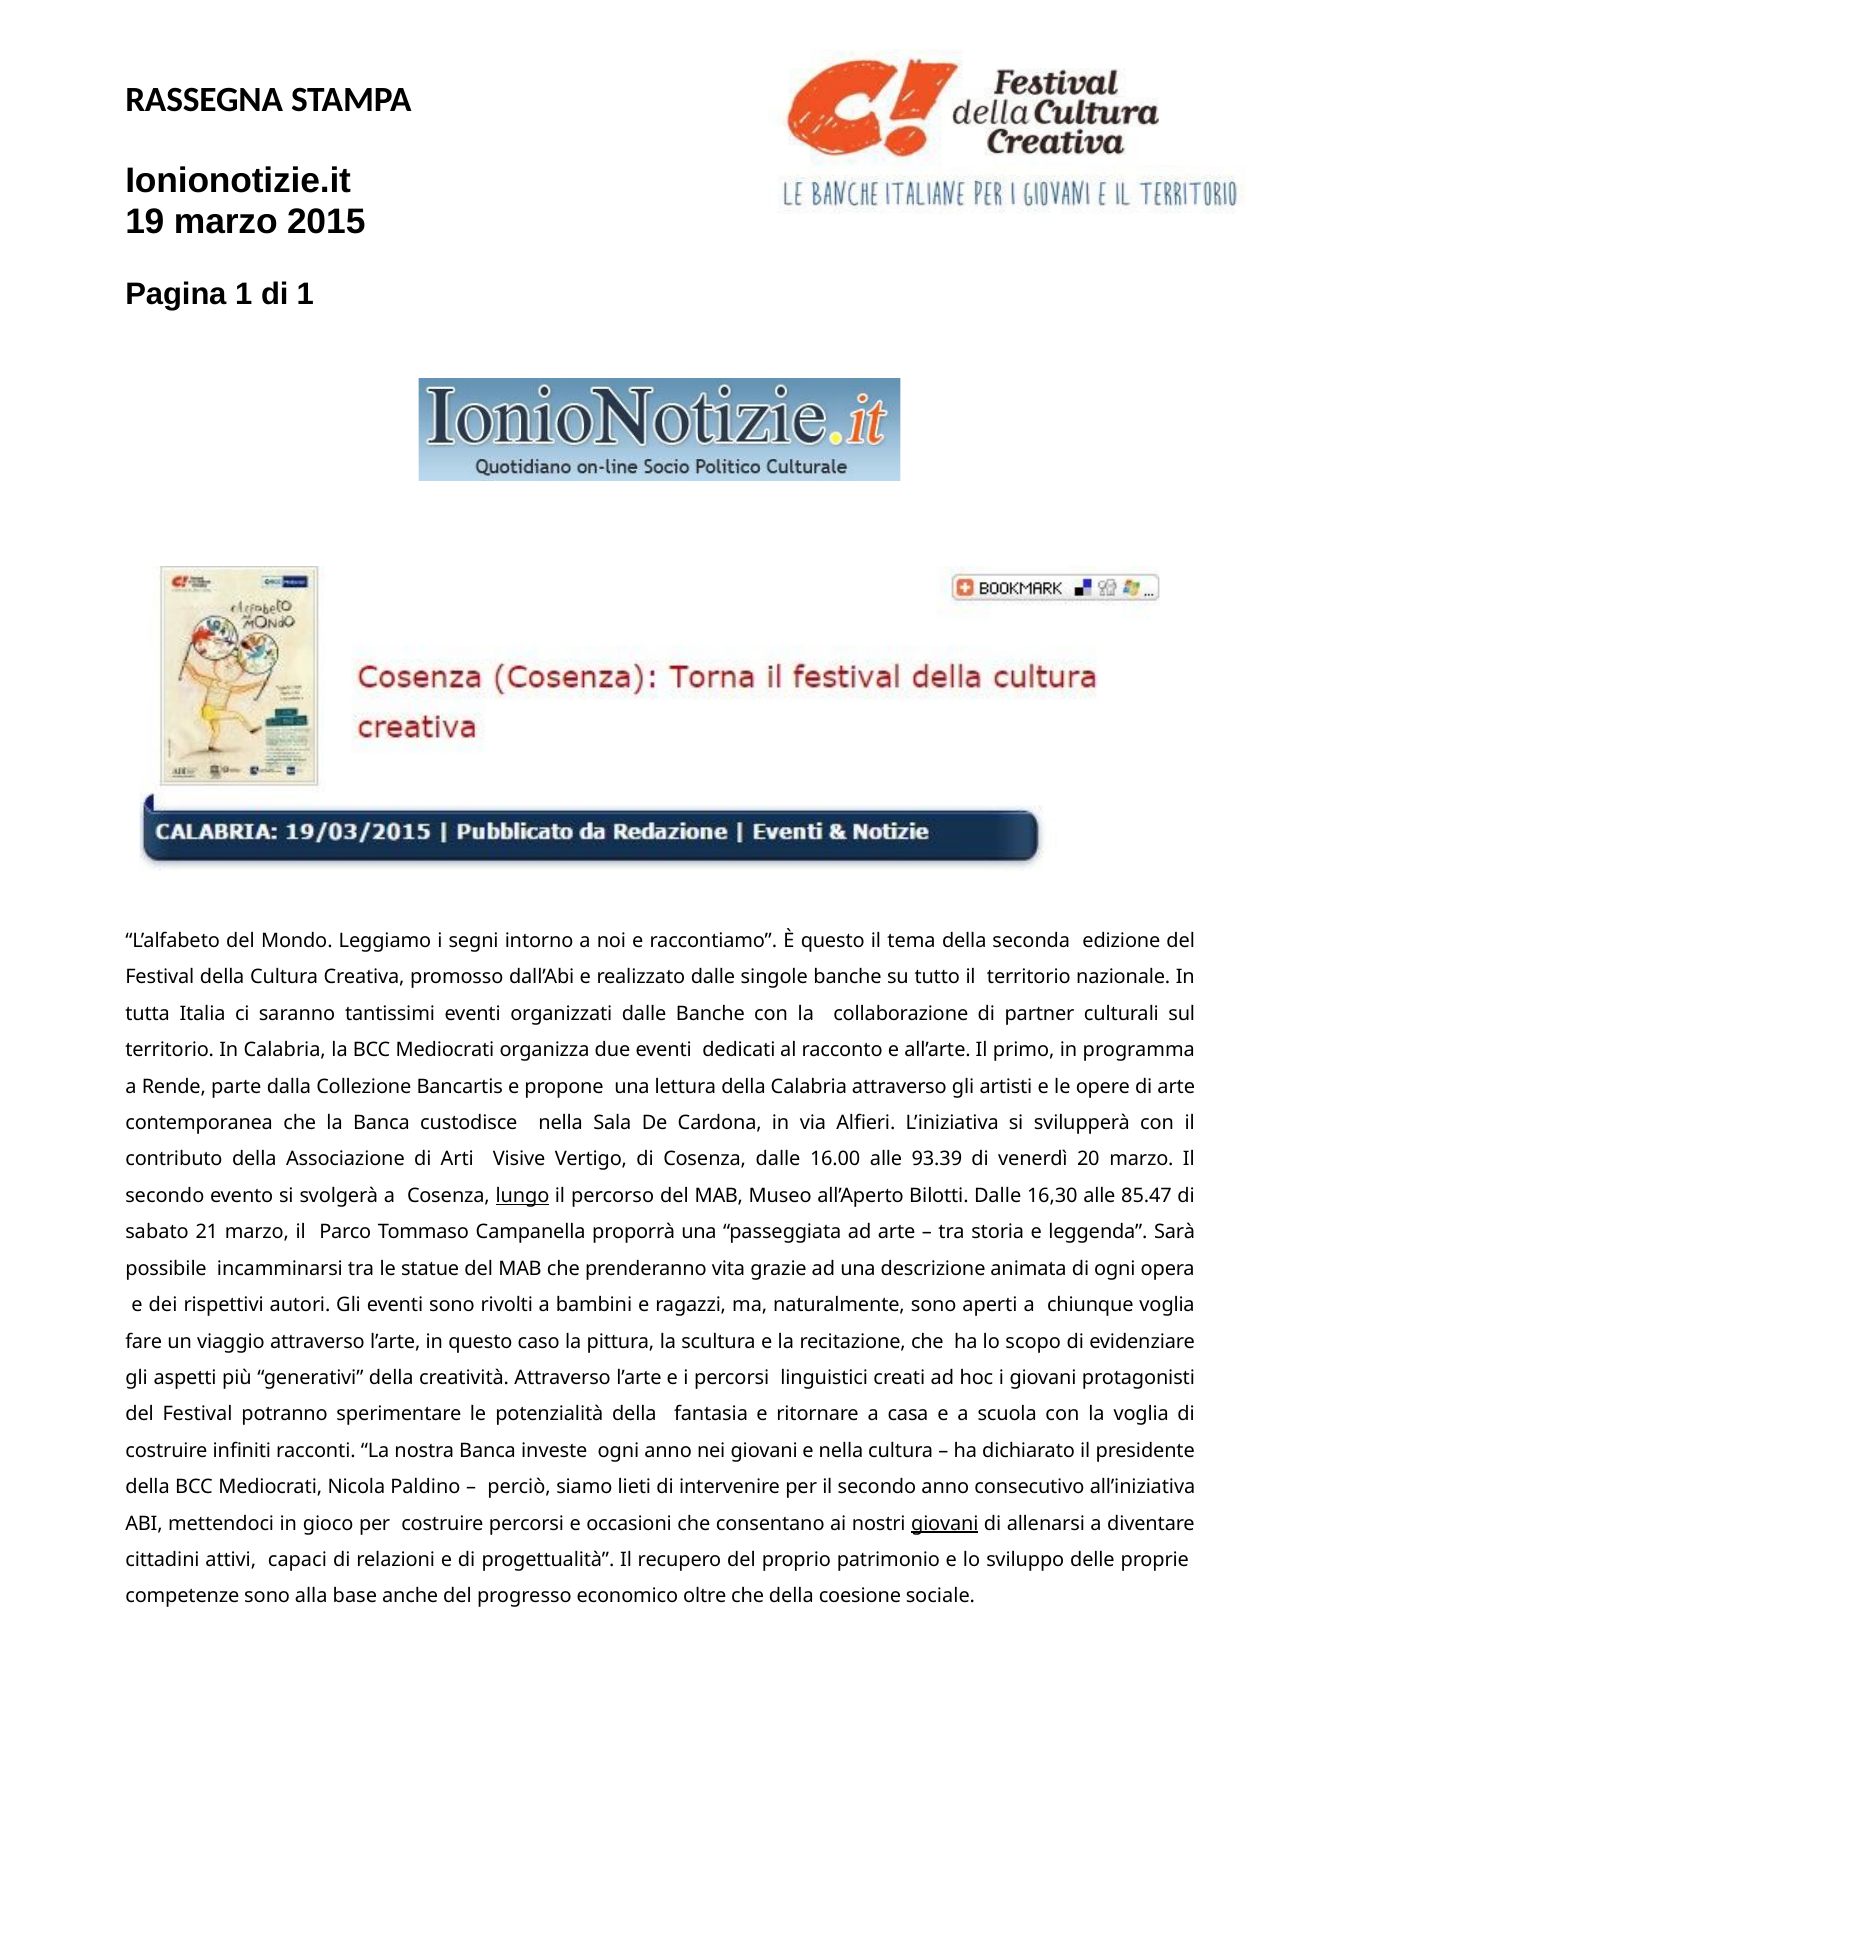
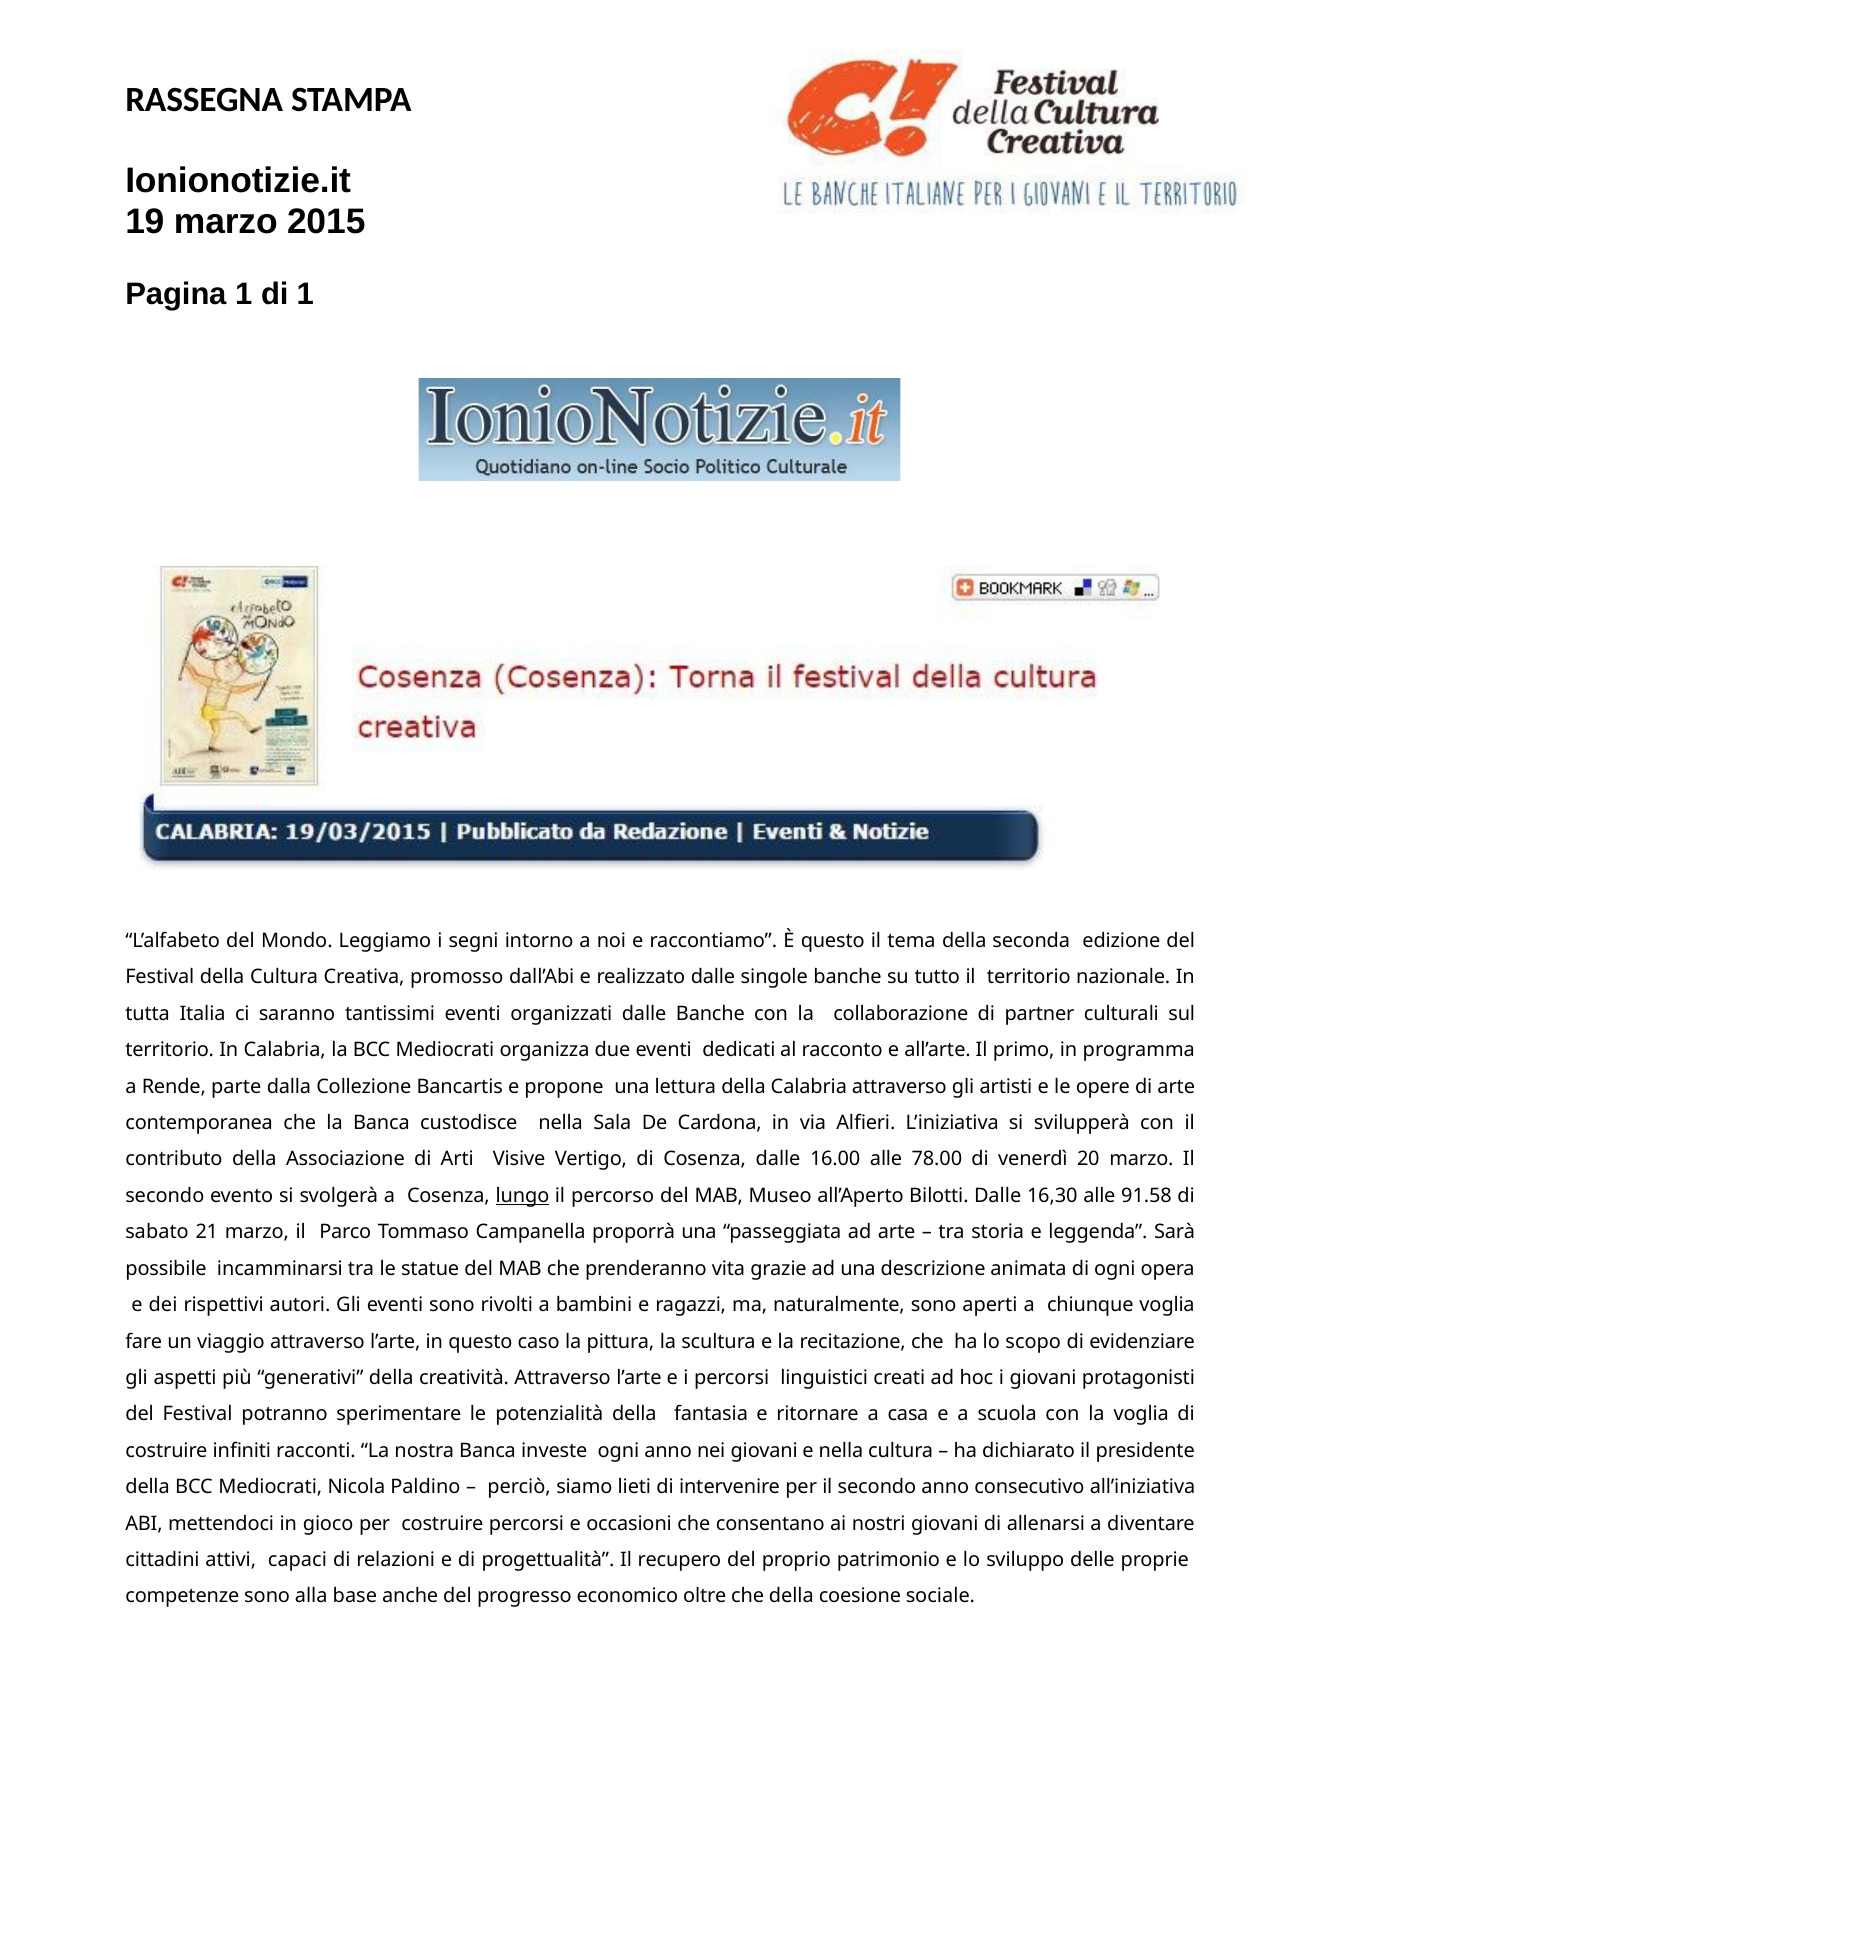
93.39: 93.39 -> 78.00 (937, 1159)
85.47: 85.47 -> 91.58 (1147, 1196)
giovani underline: present -> none (945, 1523)
